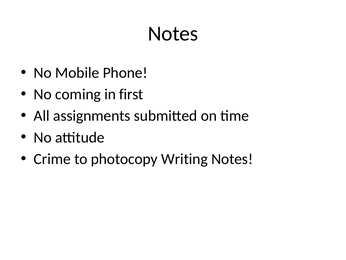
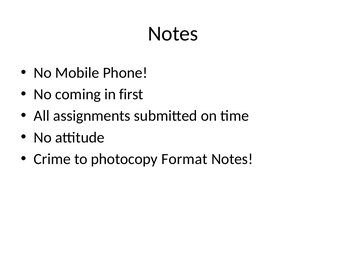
Writing: Writing -> Format (184, 159)
